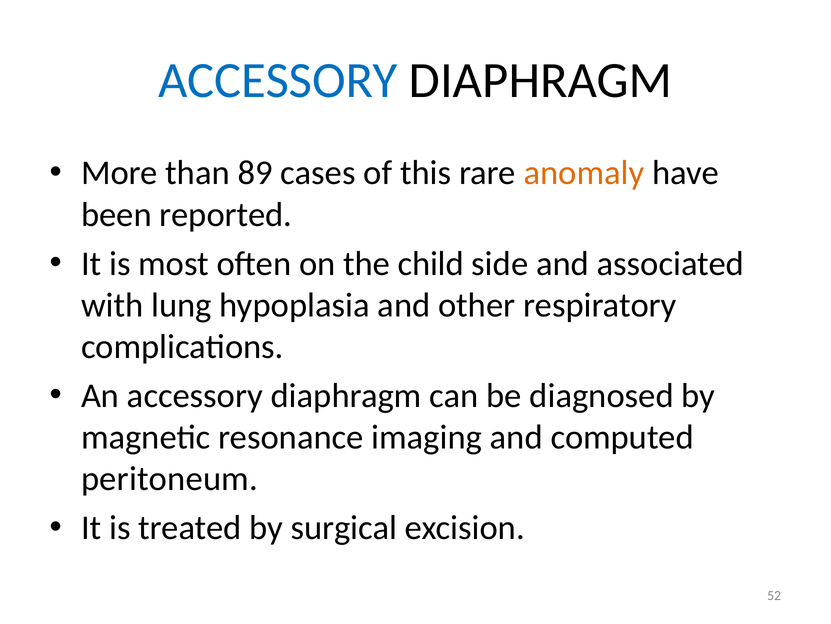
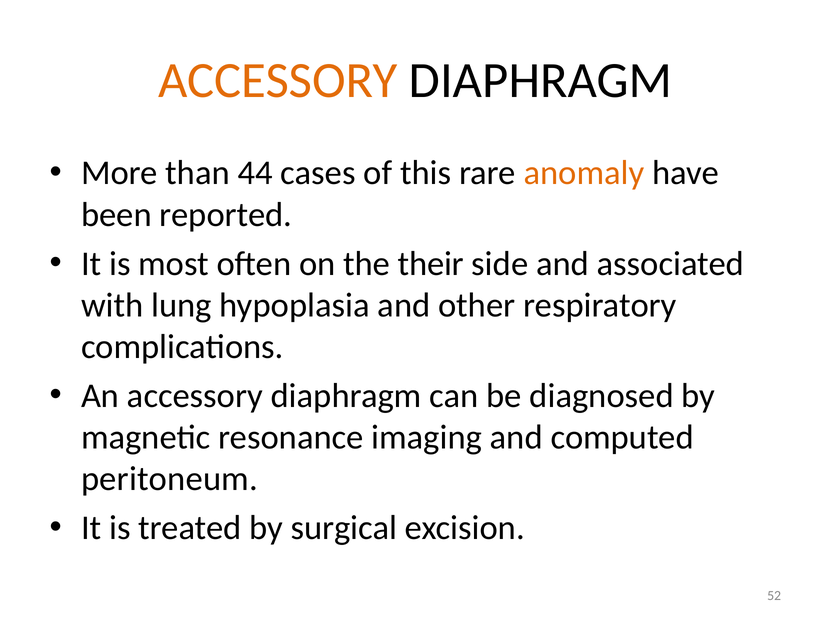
ACCESSORY colour: blue -> orange (278, 80)
89: 89 -> 44 (255, 173)
child: child -> their (431, 263)
